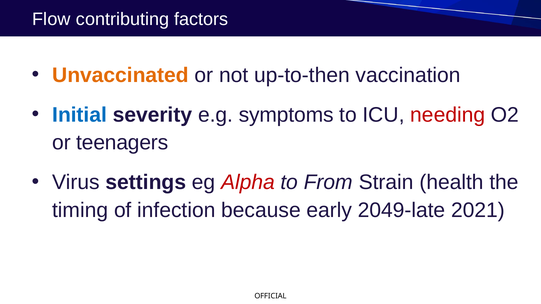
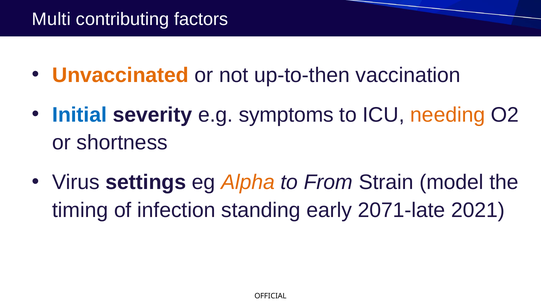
Flow: Flow -> Multi (51, 19)
needing colour: red -> orange (448, 115)
teenagers: teenagers -> shortness (122, 143)
Alpha colour: red -> orange (248, 183)
health: health -> model (452, 183)
because: because -> standing (261, 210)
2049-late: 2049-late -> 2071-late (402, 210)
